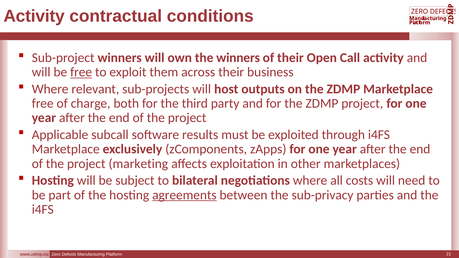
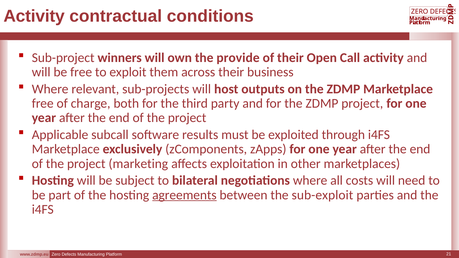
the winners: winners -> provide (238, 58)
free underline: present -> none (81, 72)
sub-privacy: sub-privacy -> sub-exploit (322, 195)
